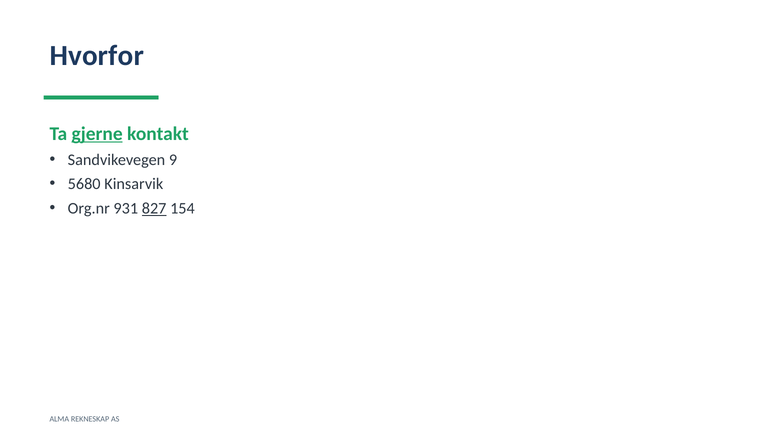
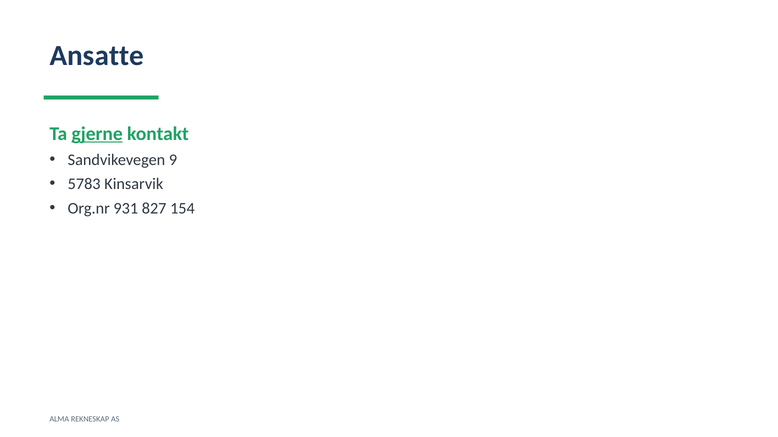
Hvorfor: Hvorfor -> Ansatte (97, 56)
5680: 5680 -> 5783 (84, 184)
827 underline: present -> none (154, 209)
